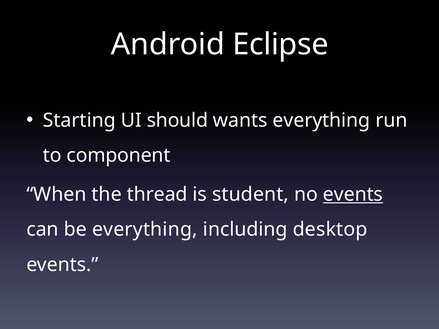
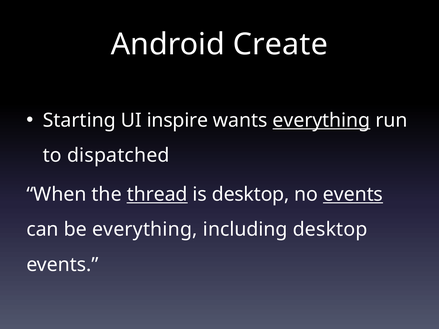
Eclipse: Eclipse -> Create (280, 45)
should: should -> inspire (177, 120)
everything underline: none -> present (321, 120)
component: component -> dispatched (118, 156)
thread underline: none -> present (157, 195)
is student: student -> desktop (251, 195)
